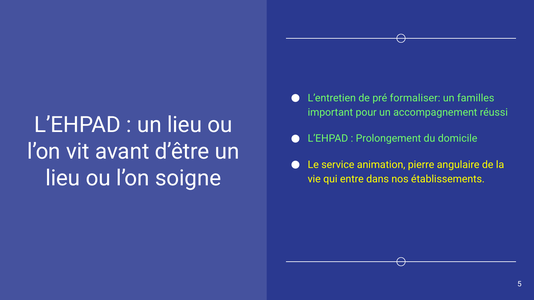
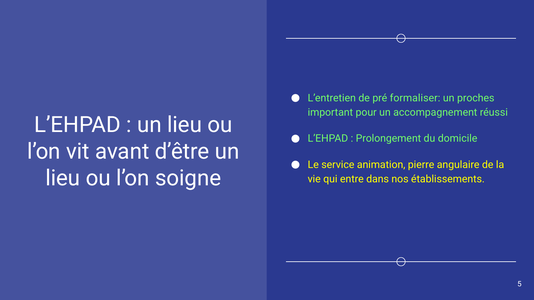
familles: familles -> proches (476, 98)
